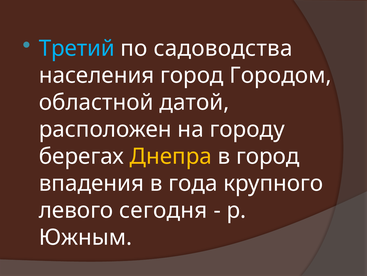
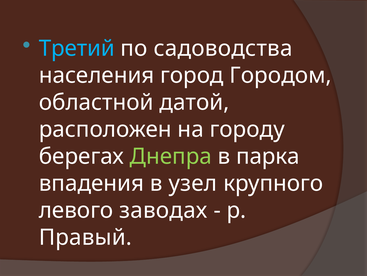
Днепра colour: yellow -> light green (171, 156)
в город: город -> парка (268, 156)
года: года -> узел (193, 183)
сегодня: сегодня -> заводах (163, 210)
Южным: Южным -> Правый (85, 237)
